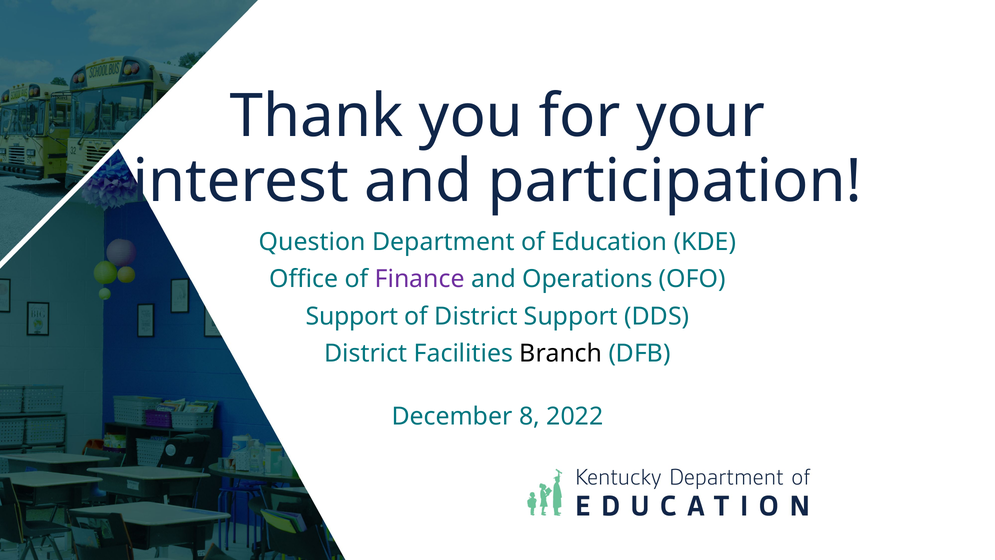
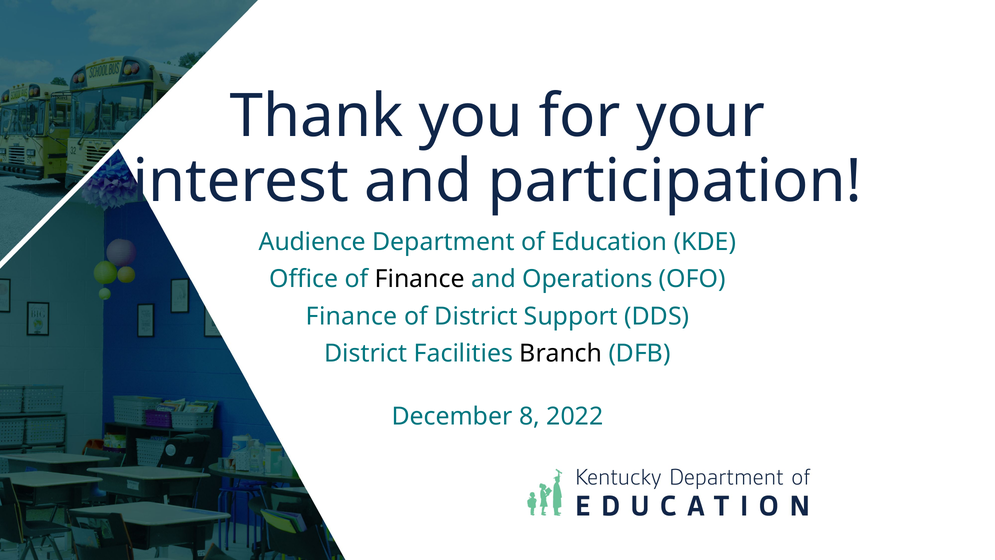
Question: Question -> Audience (312, 242)
Finance colour: purple -> black (420, 279)
Support: Support -> Finance (352, 316)
